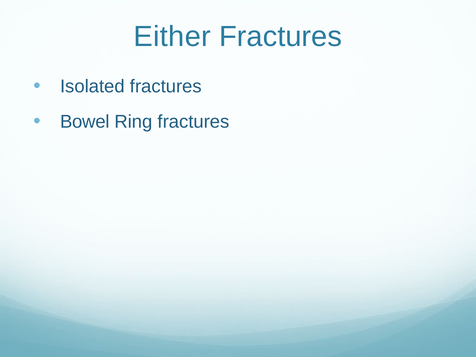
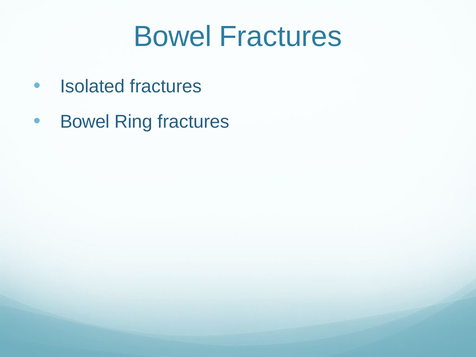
Either: Either -> Bowel (173, 37)
